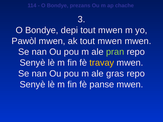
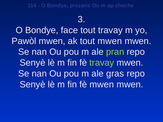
depi: depi -> face (69, 30)
mwen: mwen -> travay (110, 30)
travay colour: yellow -> light green (102, 63)
fè panse: panse -> mwen (102, 85)
